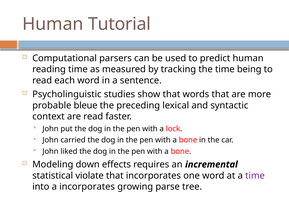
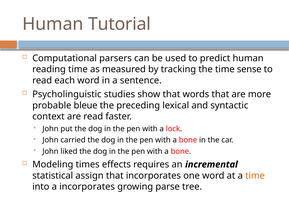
being: being -> sense (249, 69)
down: down -> times (88, 164)
violate: violate -> assign (89, 175)
time colour: purple -> orange (255, 175)
